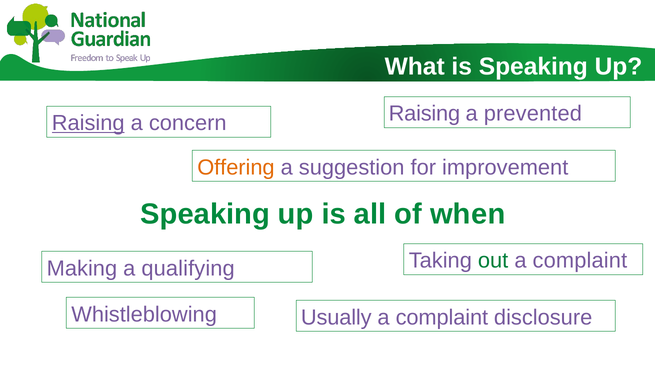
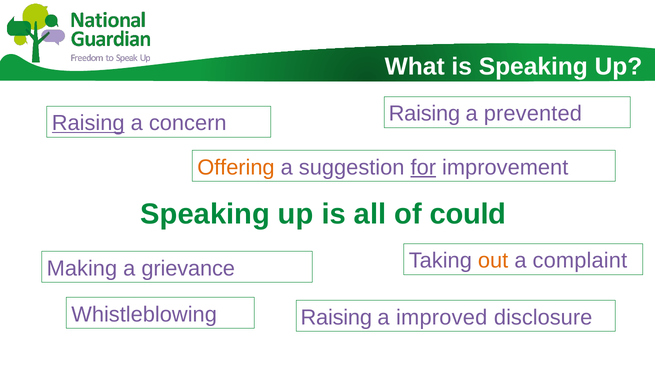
for underline: none -> present (423, 168)
when: when -> could (468, 215)
qualifying: qualifying -> grievance (188, 269)
out colour: green -> orange (493, 261)
Usually: Usually -> Raising (336, 318)
complaint: complaint -> improved (442, 318)
